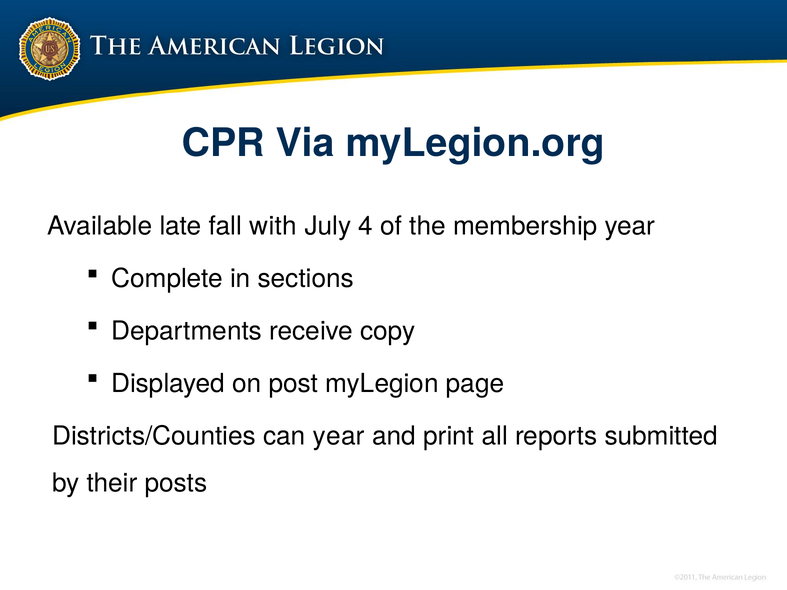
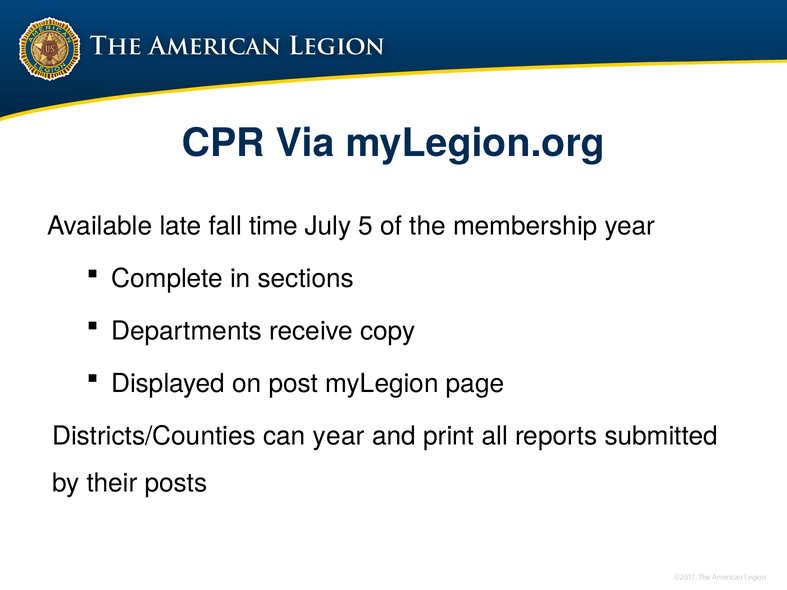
with: with -> time (273, 226)
4: 4 -> 5 (366, 226)
